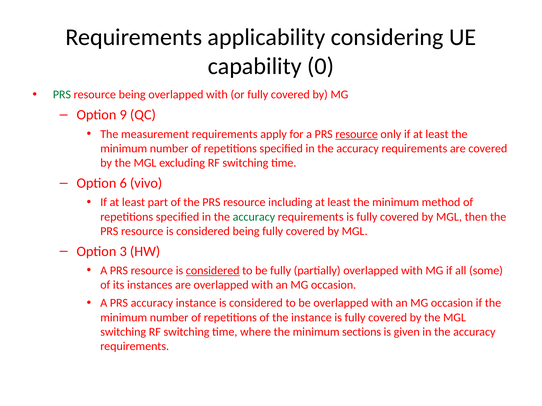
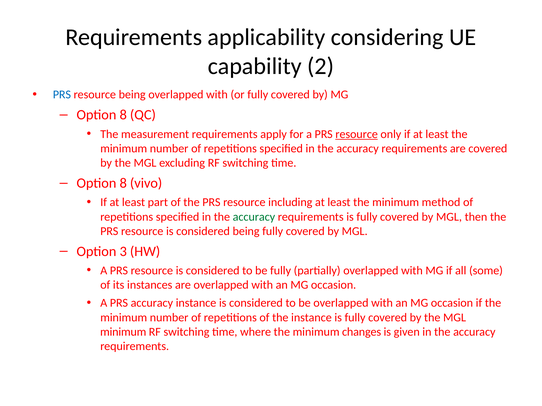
0: 0 -> 2 (321, 66)
PRS colour: green -> blue (62, 95)
9: 9 -> 8 (123, 115)
6: 6 -> 8 (123, 183)
considered underline: present -> none (213, 271)
switching: switching -> minimum (123, 332)
sections: sections -> changes (362, 332)
